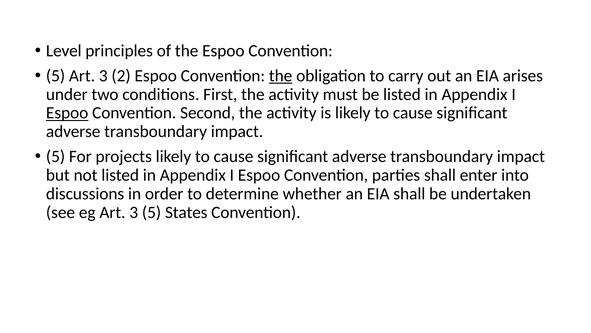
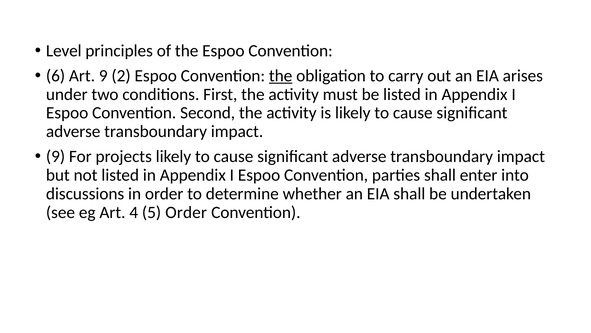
5: 5 -> 6 (56, 76)
3: 3 -> 9 (103, 76)
Espoo underline: present -> none (67, 113)
5: 5 -> 9 (56, 156)
eg Art 3: 3 -> 4 (134, 212)
5 States: States -> Order (186, 212)
